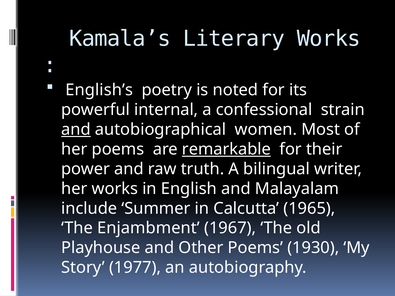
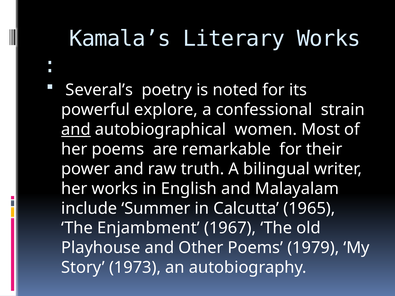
English’s: English’s -> Several’s (99, 90)
internal: internal -> explore (166, 110)
remarkable underline: present -> none (226, 149)
1930: 1930 -> 1979 (313, 248)
1977: 1977 -> 1973 (135, 268)
